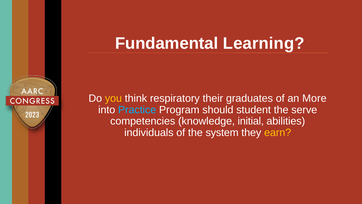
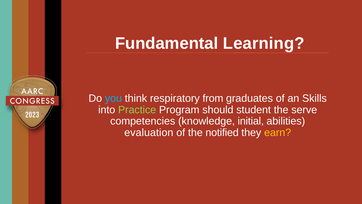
you colour: yellow -> light blue (113, 98)
their: their -> from (213, 98)
More: More -> Skills (314, 98)
Practice colour: light blue -> light green (137, 110)
individuals: individuals -> evaluation (149, 132)
system: system -> notified (222, 132)
